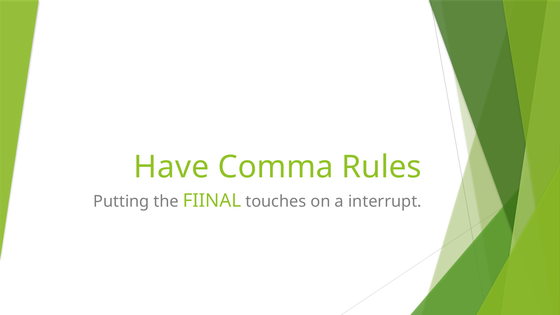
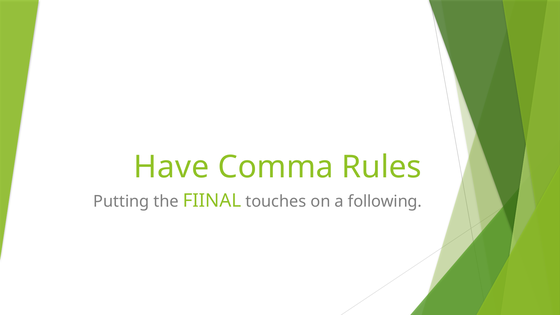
interrupt: interrupt -> following (385, 201)
